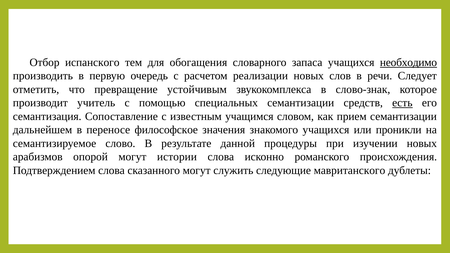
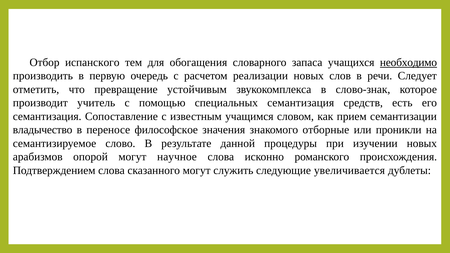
специальных семантизации: семантизации -> семантизация (301, 103)
есть underline: present -> none (402, 103)
дальнейшем: дальнейшем -> владычество (43, 130)
знакомого учащихся: учащихся -> отборные (326, 130)
истории: истории -> научное (177, 157)
мавританского: мавританского -> увеличивается (349, 170)
